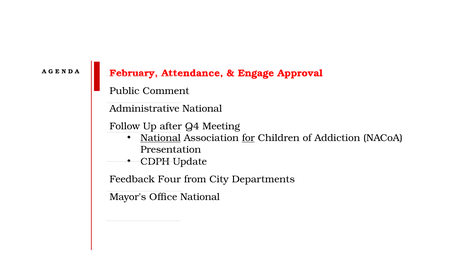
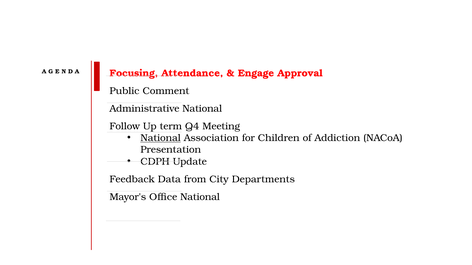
February: February -> Focusing (134, 73)
after: after -> term (171, 126)
for underline: present -> none (248, 138)
Four: Four -> Data (169, 180)
